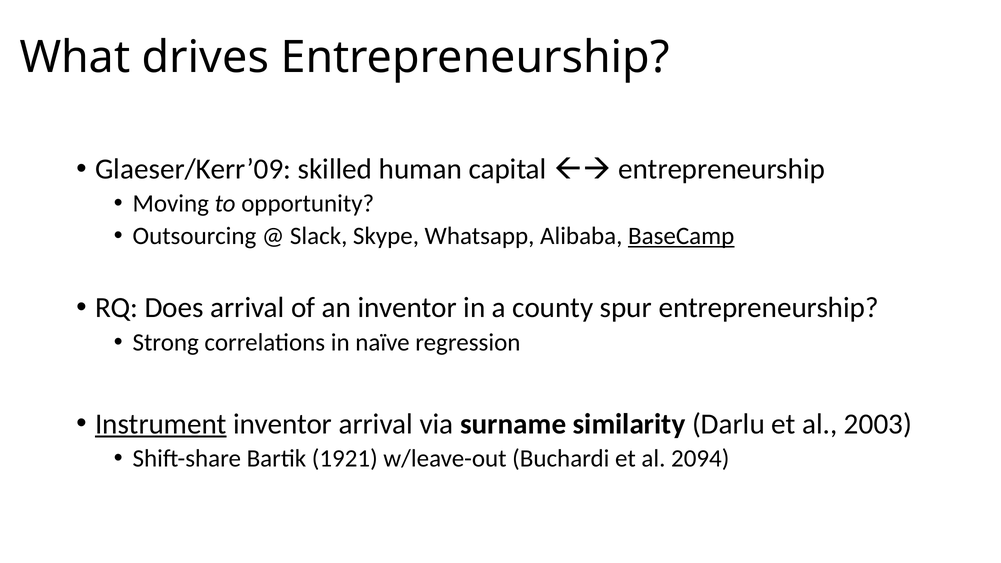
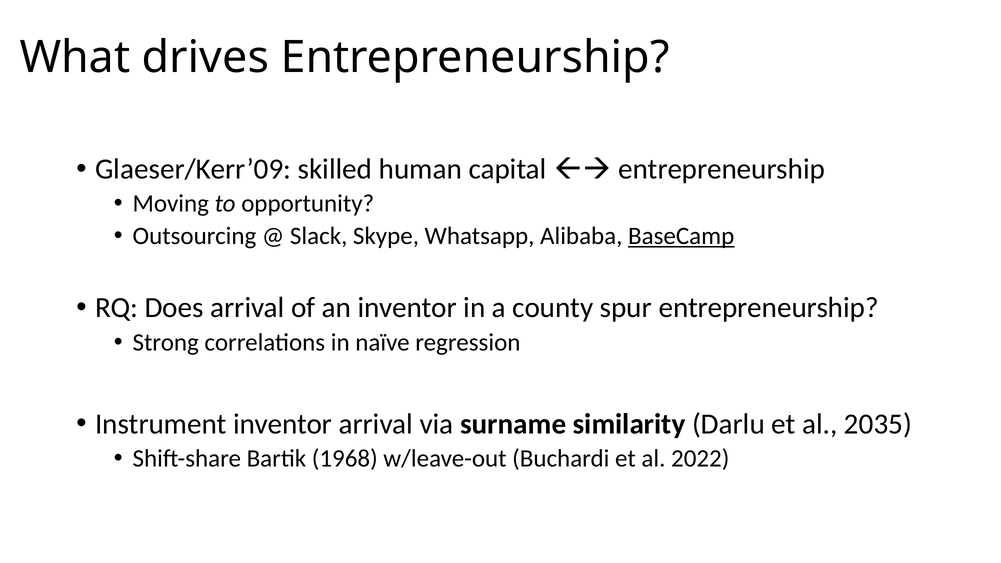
Instrument underline: present -> none (161, 424)
2003: 2003 -> 2035 (878, 424)
1921: 1921 -> 1968 (345, 459)
2094: 2094 -> 2022 (700, 459)
